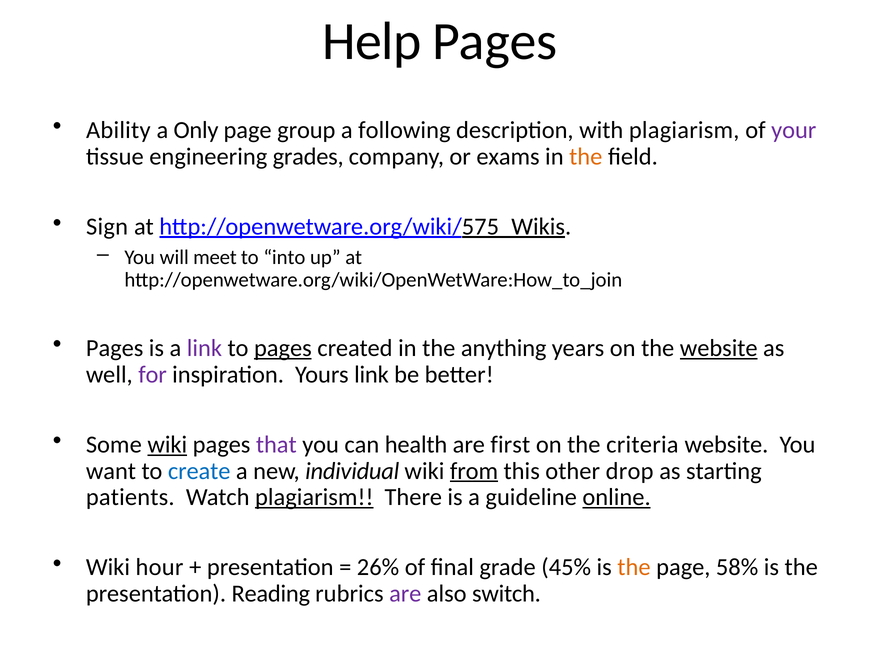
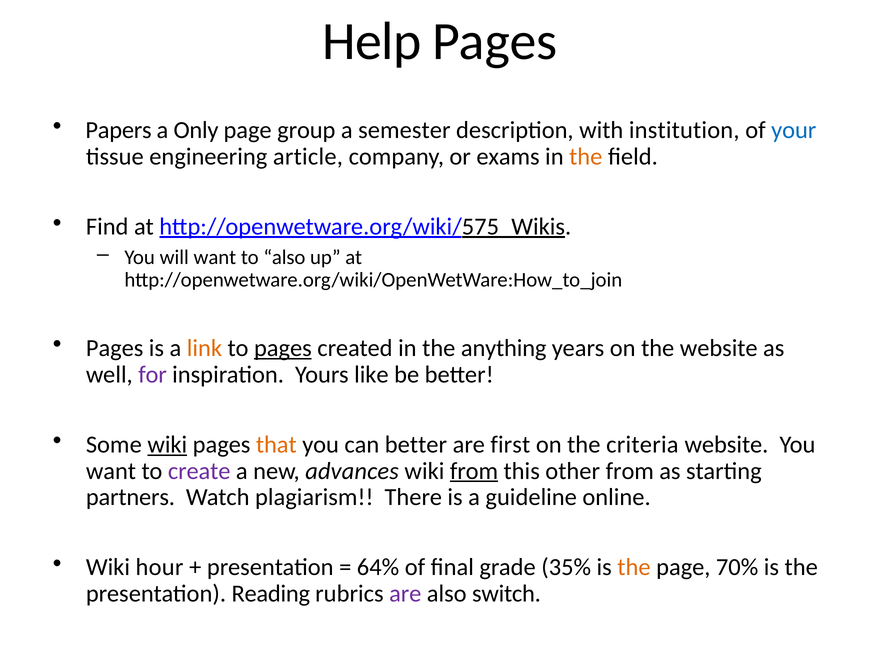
Ability: Ability -> Papers (119, 130)
following: following -> semester (404, 130)
with plagiarism: plagiarism -> institution (684, 130)
your colour: purple -> blue (794, 130)
grades: grades -> article (308, 157)
Sign: Sign -> Find (107, 226)
will meet: meet -> want (215, 257)
to into: into -> also (284, 257)
link colour: purple -> orange (204, 348)
website underline: present -> none (719, 348)
Yours link: link -> like (371, 374)
that colour: purple -> orange (276, 444)
can health: health -> better (416, 444)
create colour: blue -> purple (199, 471)
individual: individual -> advances (352, 471)
other drop: drop -> from (630, 471)
patients: patients -> partners (130, 497)
plagiarism underline: present -> none (314, 497)
online underline: present -> none (617, 497)
26%: 26% -> 64% (378, 567)
45%: 45% -> 35% (566, 567)
58%: 58% -> 70% (737, 567)
